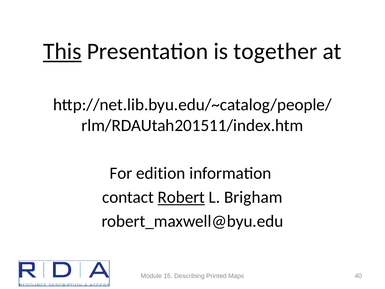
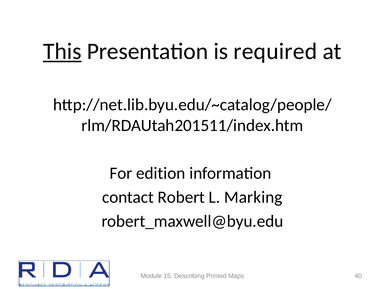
together: together -> required (275, 51)
Robert underline: present -> none (181, 197)
Brigham: Brigham -> Marking (253, 197)
